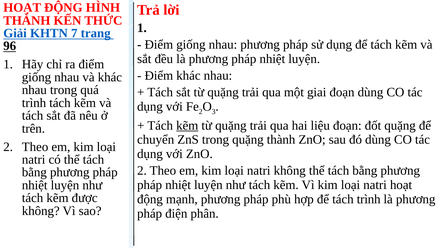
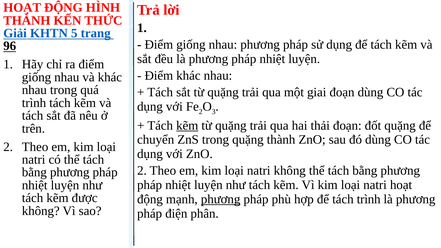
7: 7 -> 5 (74, 33)
liệu: liệu -> thải (320, 126)
phương underline: none -> present (221, 199)
